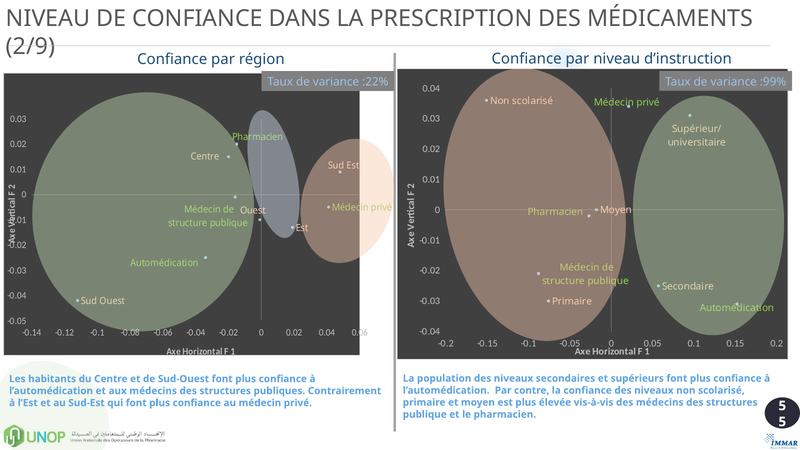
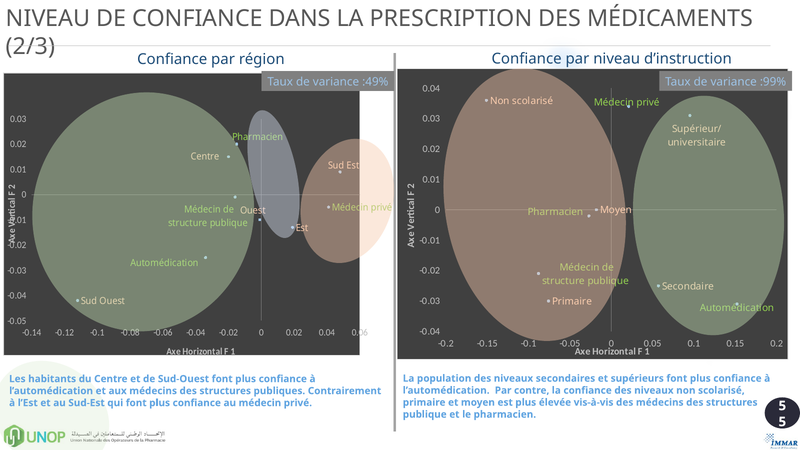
2/9: 2/9 -> 2/3 (31, 46)
:22%: :22% -> :49% (375, 82)
